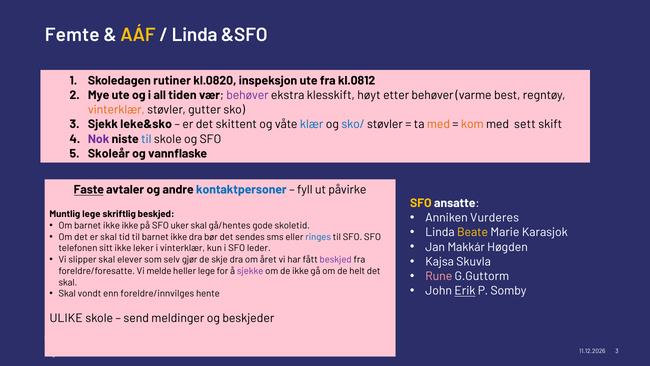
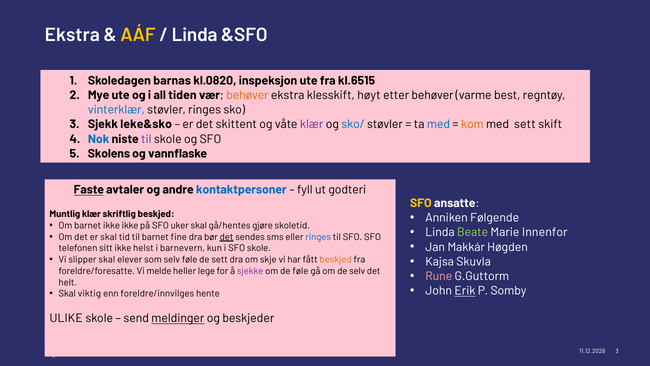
Femte: Femte -> Ekstra (72, 35)
rutiner: rutiner -> barnas (172, 80)
kl.0812: kl.0812 -> kl.6515 (357, 80)
behøver colour: purple -> orange (247, 95)
vinterklær colour: orange -> blue (116, 110)
støvler gutter: gutter -> ringes (205, 110)
klær colour: blue -> purple (312, 124)
med colour: orange -> blue (438, 124)
Nok colour: purple -> blue (99, 139)
til colour: blue -> purple (146, 139)
Skoleår: Skoleår -> Skolens (109, 154)
påvirke: påvirke -> godteri (347, 190)
Muntlig lege: lege -> klær (91, 214)
Vurderes: Vurderes -> Følgende (495, 218)
gode: gode -> gjøre (263, 225)
Beate colour: yellow -> light green (473, 232)
Karasjok: Karasjok -> Innenfor (545, 232)
til barnet ikke: ikke -> fine (179, 237)
det underline: none -> present (227, 237)
leker: leker -> helst (143, 248)
i vinterklær: vinterklær -> barnevern (183, 248)
SFO leder: leder -> skole (259, 248)
selv gjør: gjør -> føle (190, 259)
de skje: skje -> sett (220, 259)
året: året -> skje (268, 259)
beskjed colour: purple -> orange (336, 259)
de ikke: ikke -> føle (300, 271)
de helt: helt -> selv (357, 271)
skal: skal -> helt (68, 282)
vondt: vondt -> viktig (89, 294)
meldinger underline: none -> present (178, 318)
